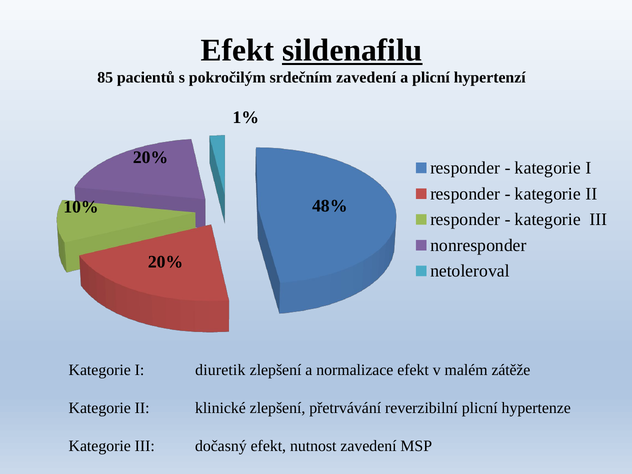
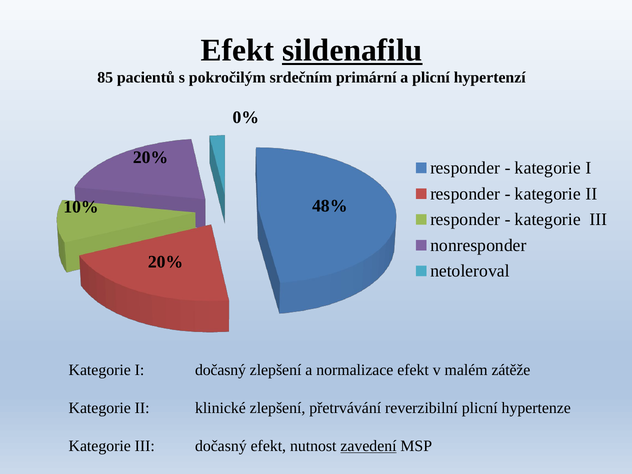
srdečním zavedení: zavedení -> primární (366, 78)
1%: 1% -> 0% (246, 117)
I diuretik: diuretik -> dočasný (220, 370)
zavedení underline: none -> present (369, 446)
